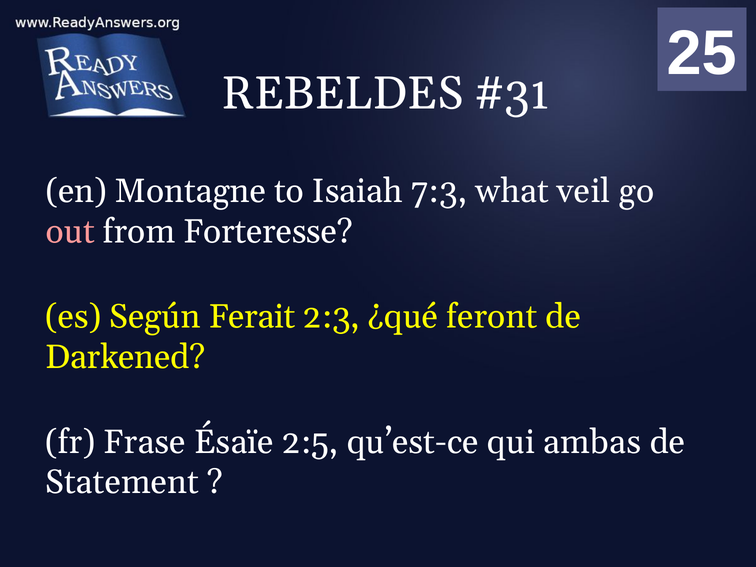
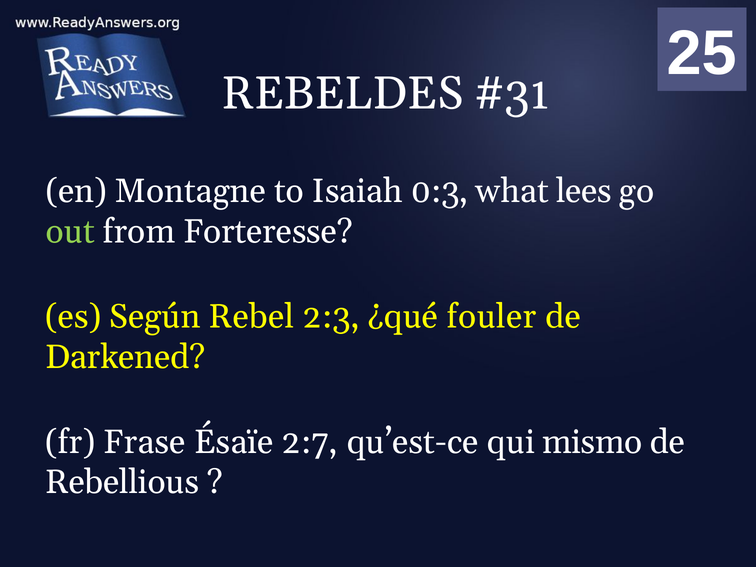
7:3: 7:3 -> 0:3 (440, 191)
veil: veil -> lees (584, 191)
out colour: pink -> light green (70, 232)
Ferait: Ferait -> Rebel (252, 317)
feront: feront -> fouler (492, 317)
2:5: 2:5 -> 2:7 (310, 442)
ambas: ambas -> mismo (592, 442)
Statement: Statement -> Rebellious (122, 482)
